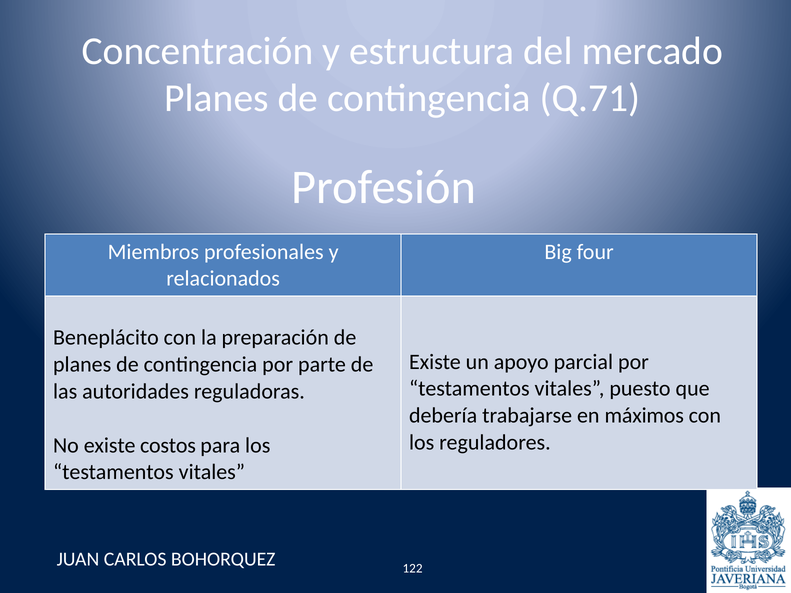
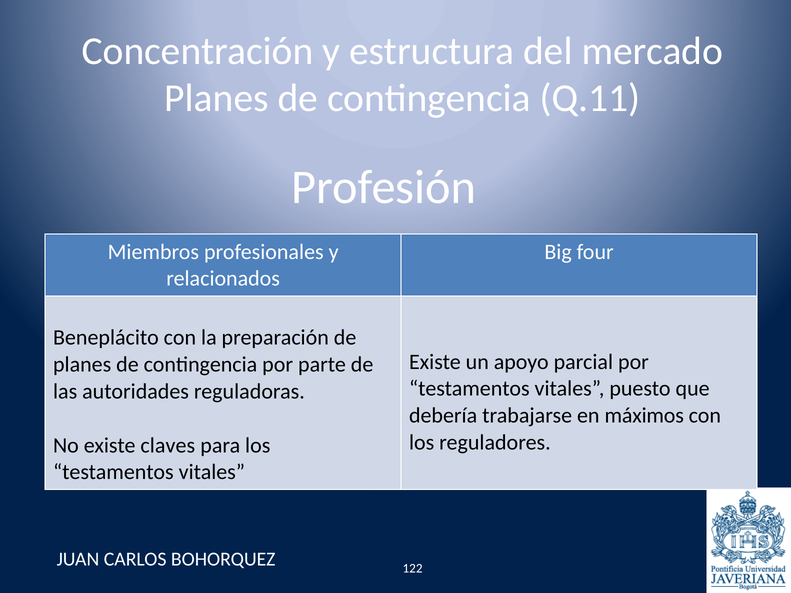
Q.71: Q.71 -> Q.11 (590, 98)
costos: costos -> claves (168, 445)
